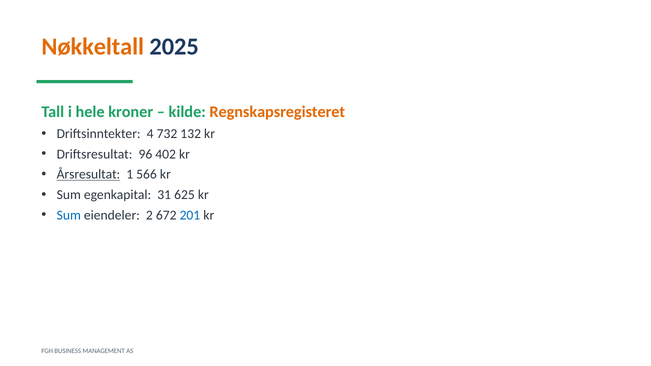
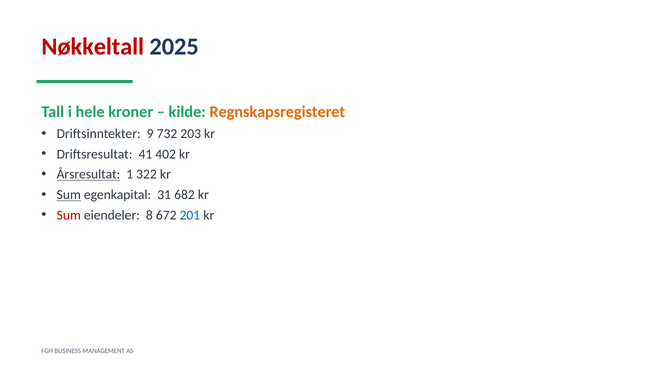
Nøkkeltall colour: orange -> red (93, 46)
4: 4 -> 9 (150, 134)
132: 132 -> 203 (191, 134)
96: 96 -> 41 (145, 154)
566: 566 -> 322 (147, 175)
Sum underline: none -> present (69, 195)
625: 625 -> 682 (184, 195)
Sum colour: blue -> red (69, 215)
2: 2 -> 8 (149, 215)
